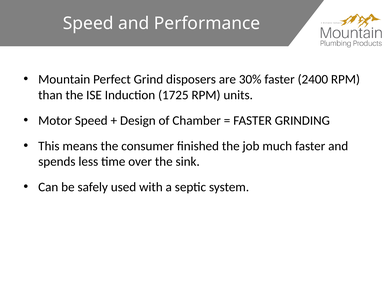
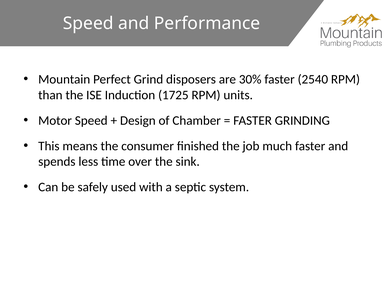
2400: 2400 -> 2540 (313, 79)
